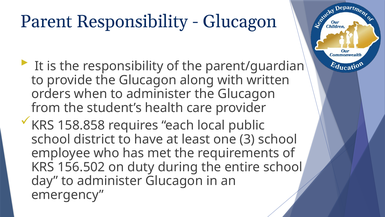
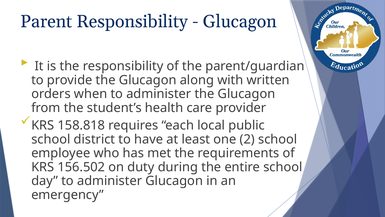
158.858: 158.858 -> 158.818 (81, 125)
3: 3 -> 2 (247, 139)
